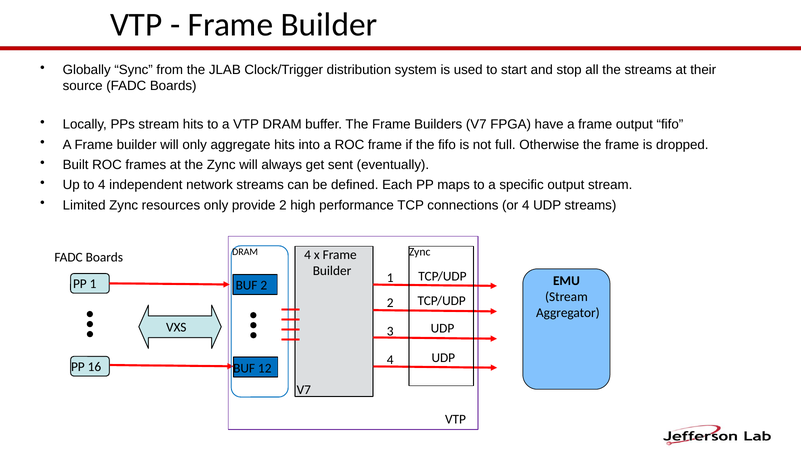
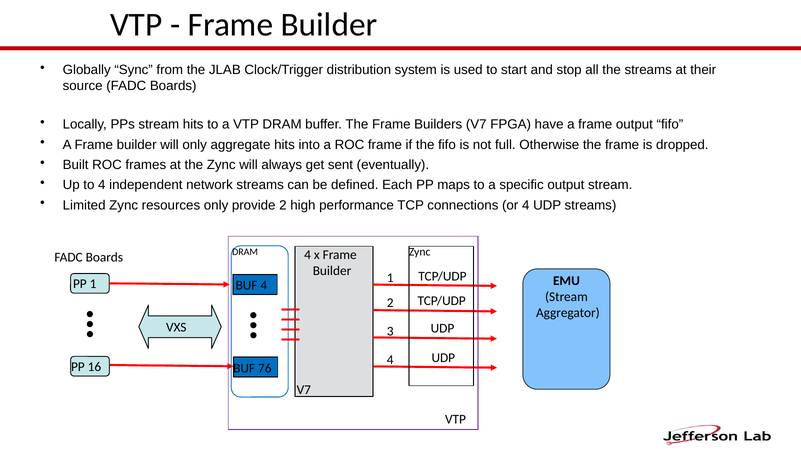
BUF 2: 2 -> 4 (264, 285)
12: 12 -> 76 (265, 368)
